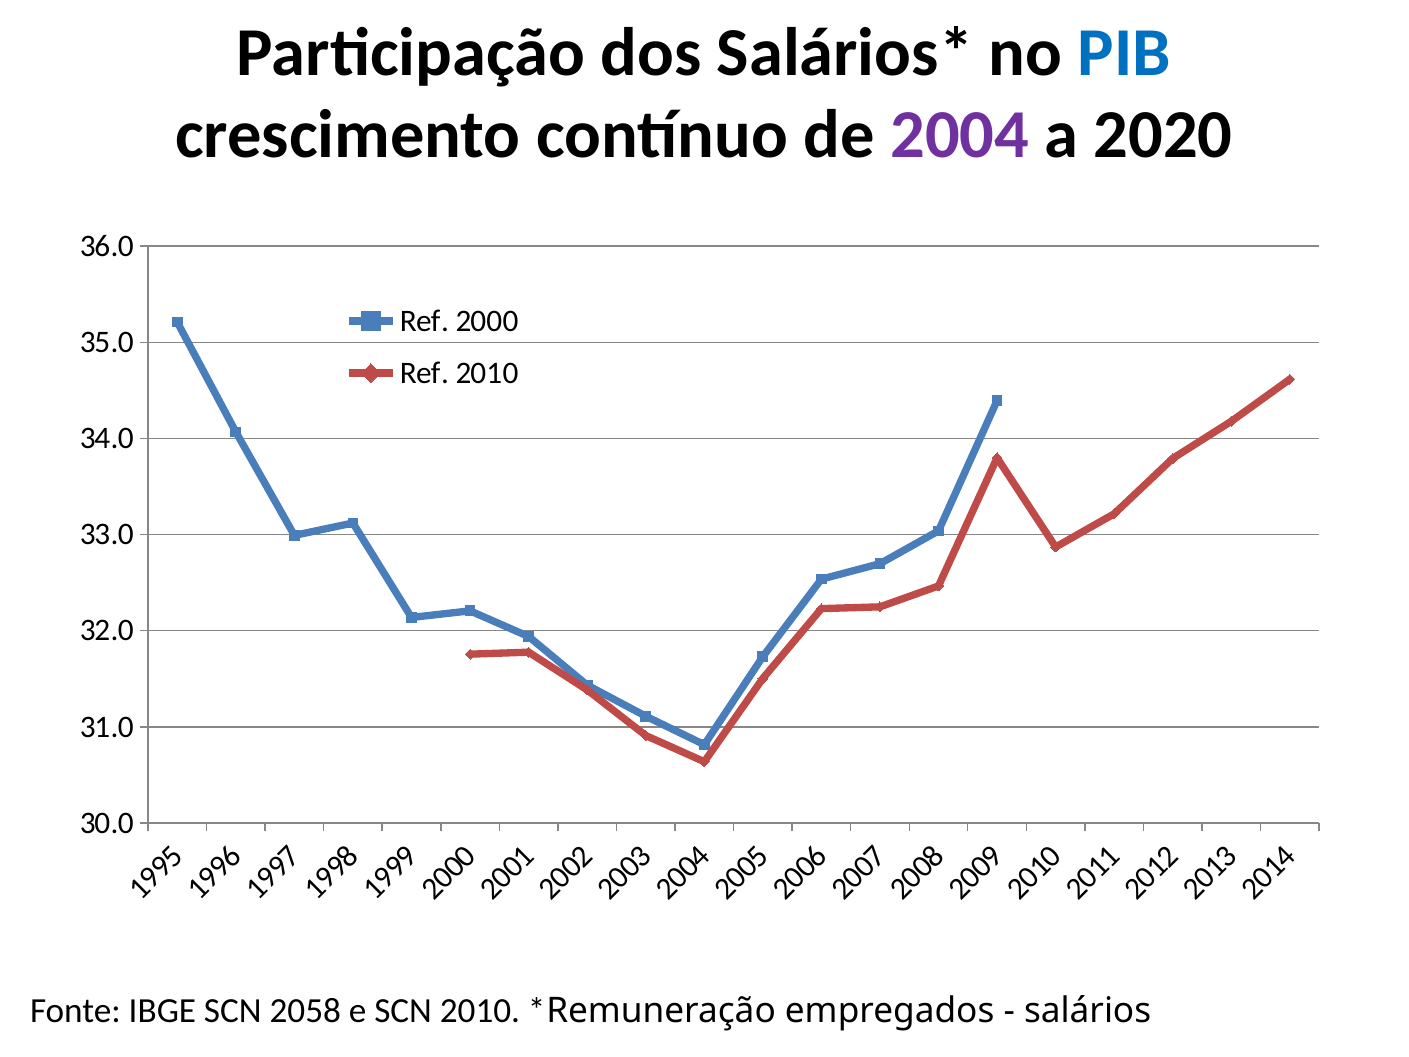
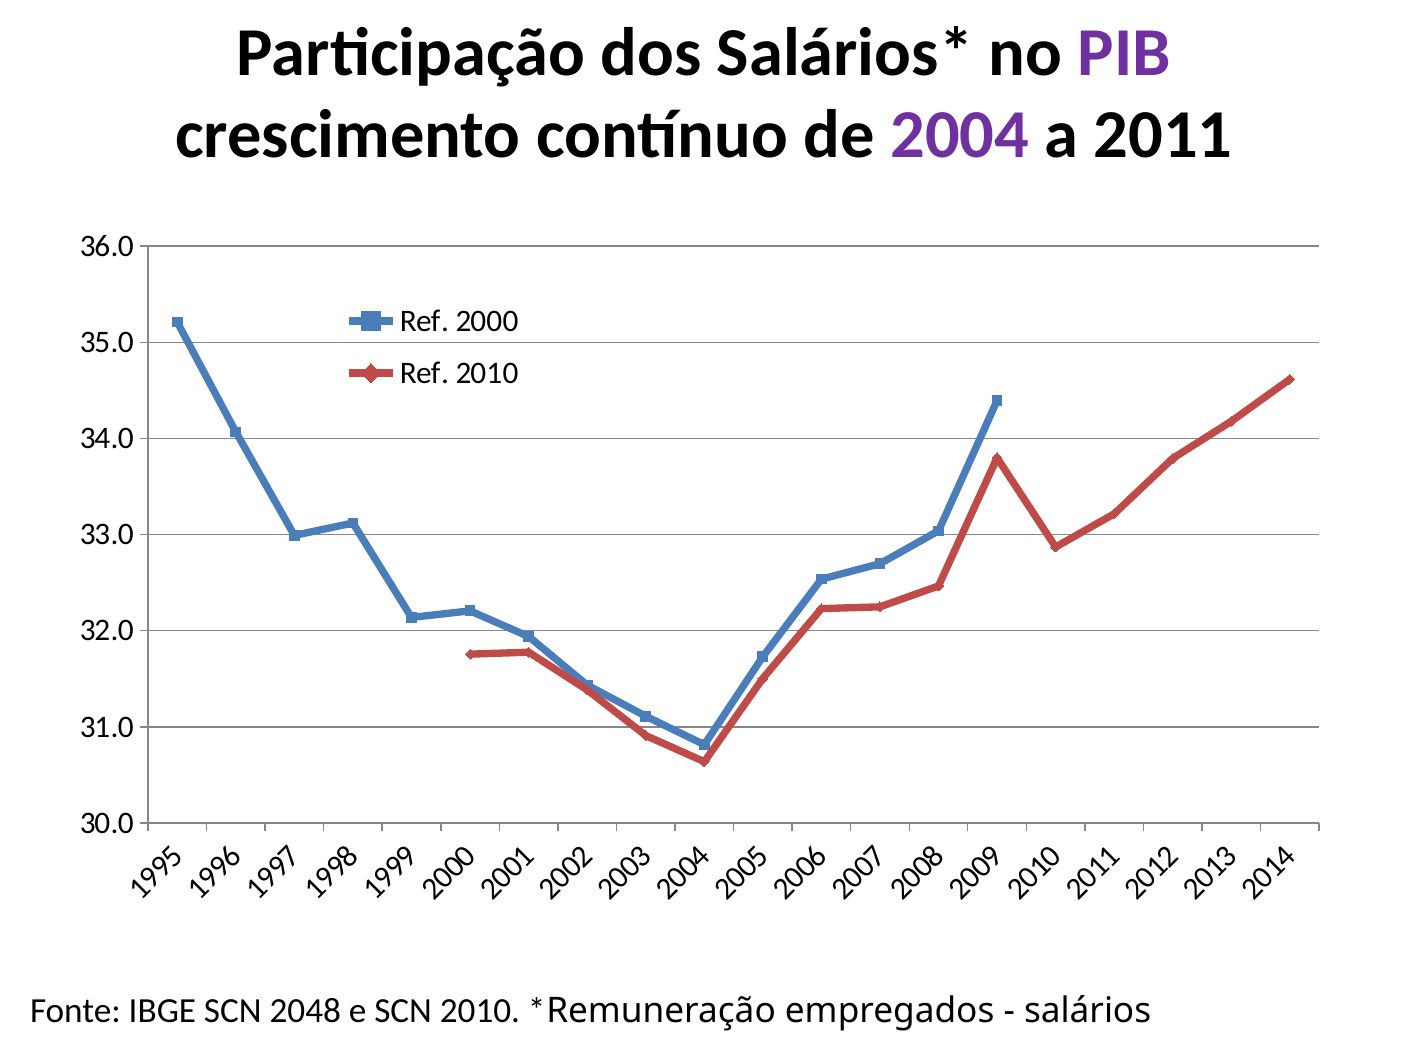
PIB colour: blue -> purple (1124, 53)
2020: 2020 -> 2011 (1163, 135)
2058: 2058 -> 2048 (305, 1011)
